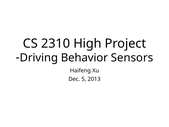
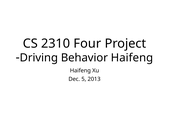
High: High -> Four (87, 43)
Behavior Sensors: Sensors -> Haifeng (132, 58)
